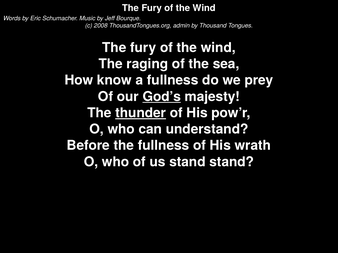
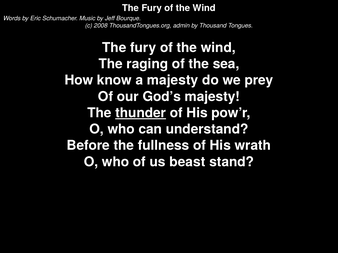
a fullness: fullness -> majesty (173, 80)
God’s underline: present -> none (162, 97)
us stand: stand -> beast (187, 162)
